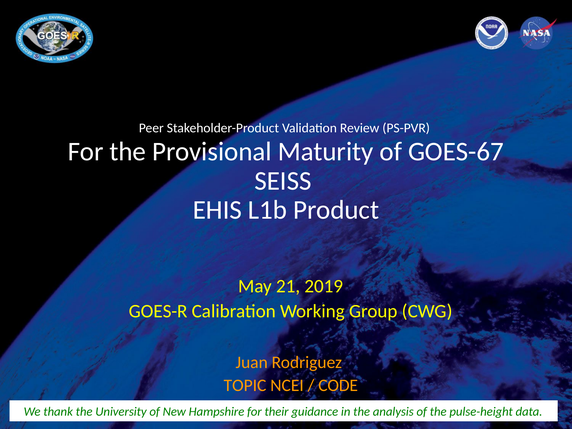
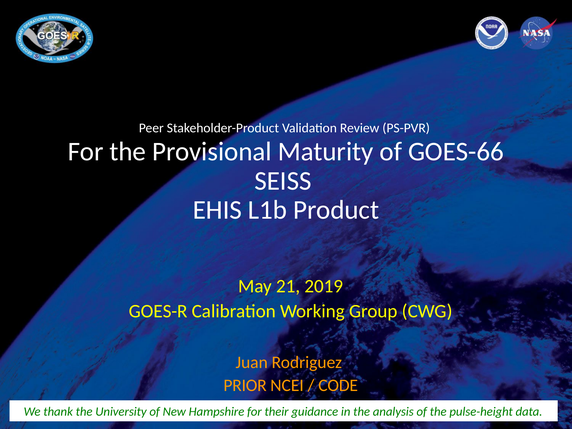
GOES-67: GOES-67 -> GOES-66 (456, 152)
TOPIC: TOPIC -> PRIOR (245, 385)
